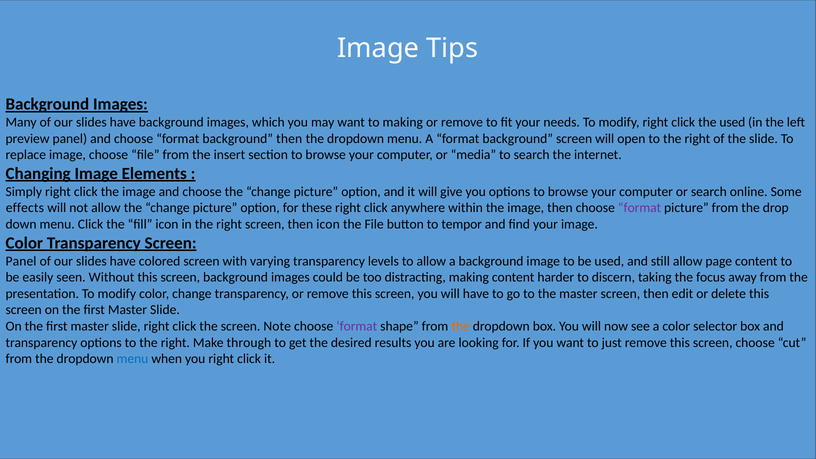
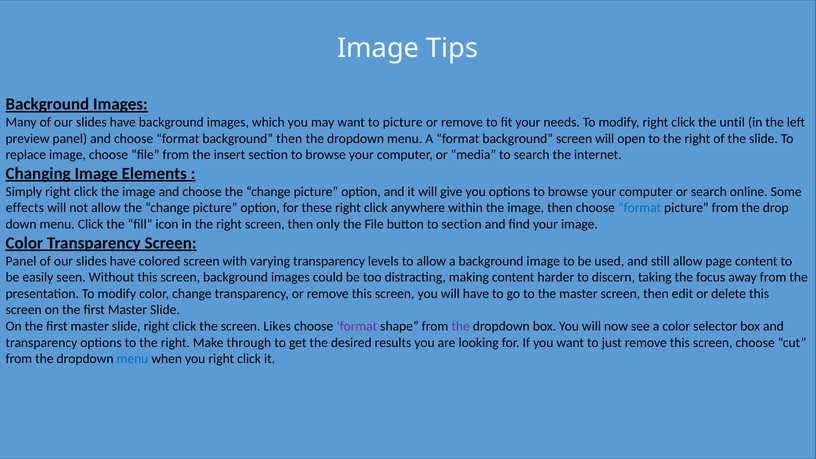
to making: making -> picture (403, 122)
the used: used -> until (732, 122)
format colour: purple -> blue (640, 208)
then icon: icon -> only (328, 224)
to tempor: tempor -> section (462, 224)
Note: Note -> Likes (277, 326)
the colour: orange -> purple (461, 326)
